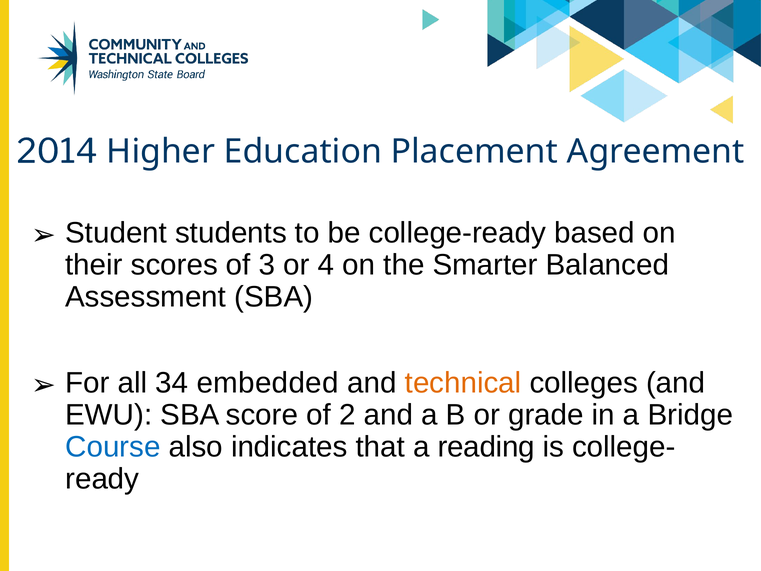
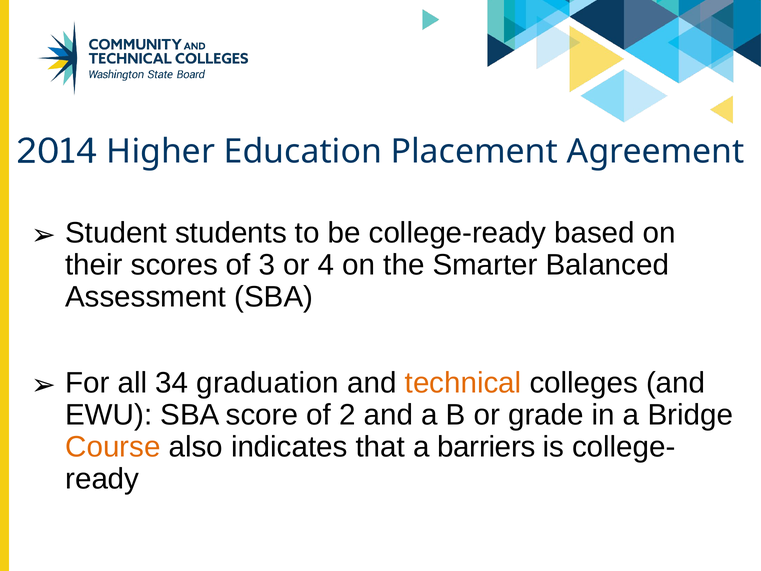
embedded: embedded -> graduation (268, 383)
Course colour: blue -> orange (113, 447)
reading: reading -> barriers (486, 447)
